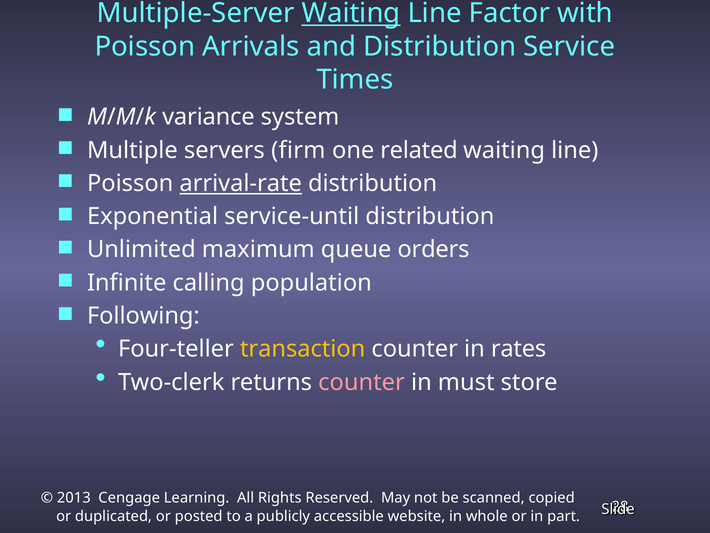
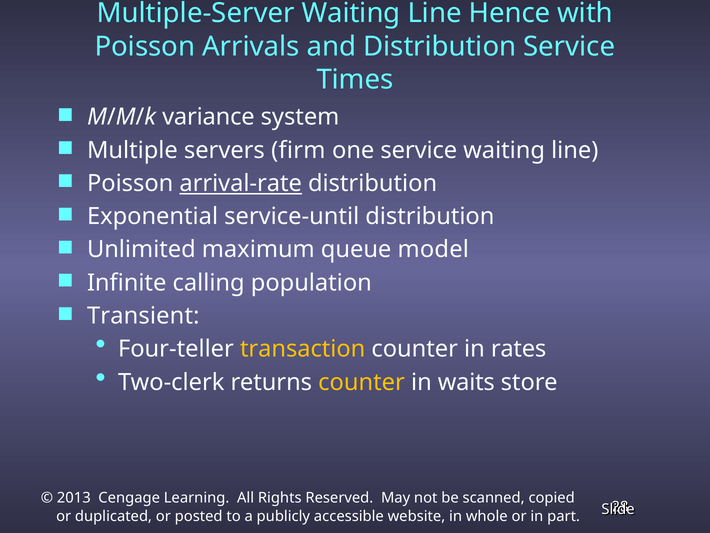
Waiting underline: present -> none (351, 13)
Factor: Factor -> Hence (510, 13)
one related: related -> service (419, 150)
orders: orders -> model (433, 249)
Following: Following -> Transient (143, 316)
counter colour: pink -> yellow (362, 382)
must: must -> waits (466, 382)
